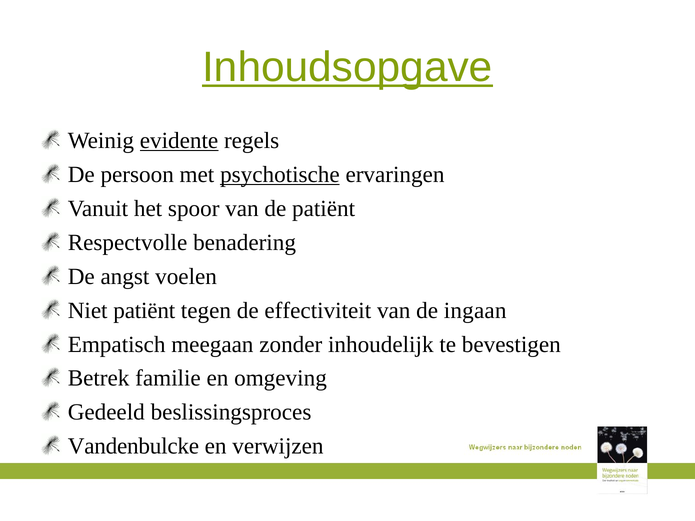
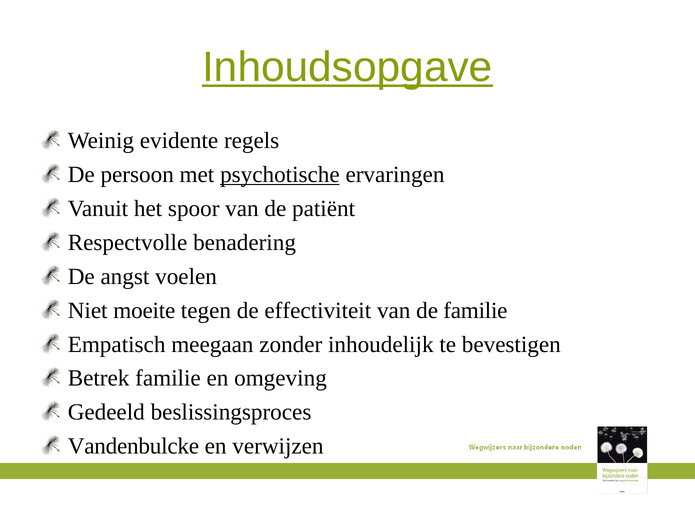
evidente underline: present -> none (179, 141)
Niet patiënt: patiënt -> moeite (144, 311)
de ingaan: ingaan -> familie (475, 311)
